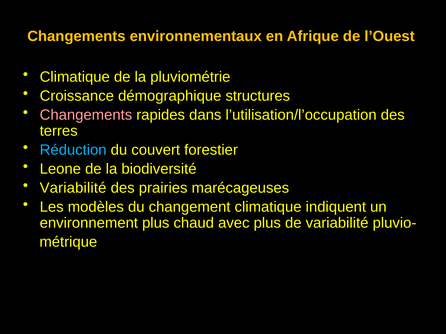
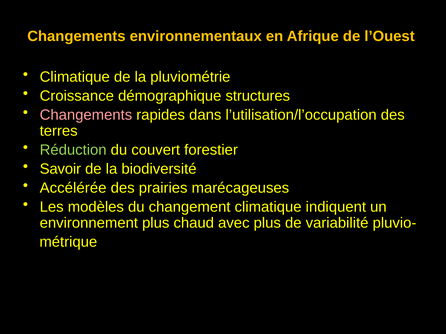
Réduction colour: light blue -> light green (73, 150)
Leone: Leone -> Savoir (60, 169)
Variabilité: Variabilité -> Accélérée (73, 188)
